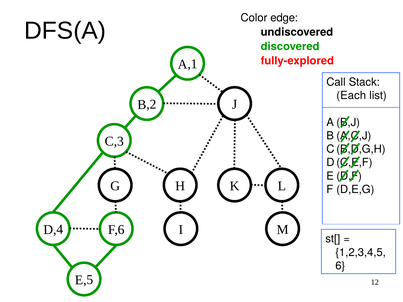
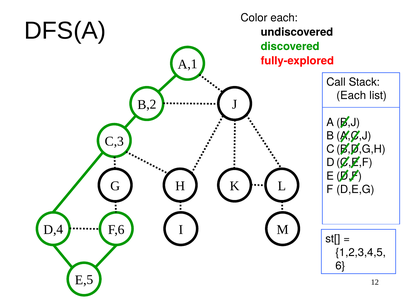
Color edge: edge -> each (284, 18)
